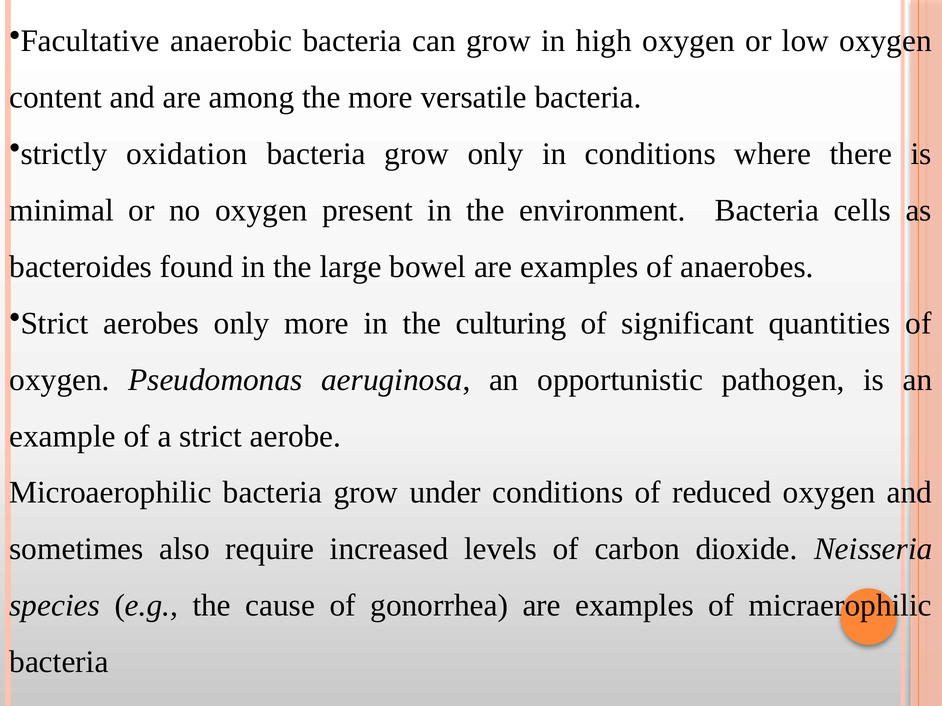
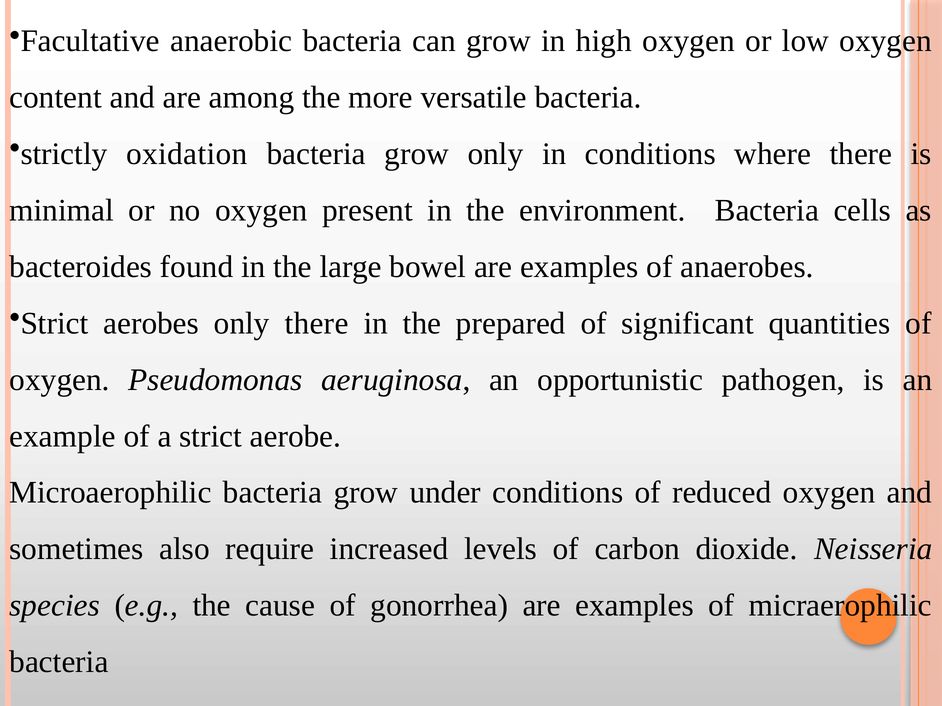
only more: more -> there (316, 323)
culturing: culturing -> prepared (511, 323)
